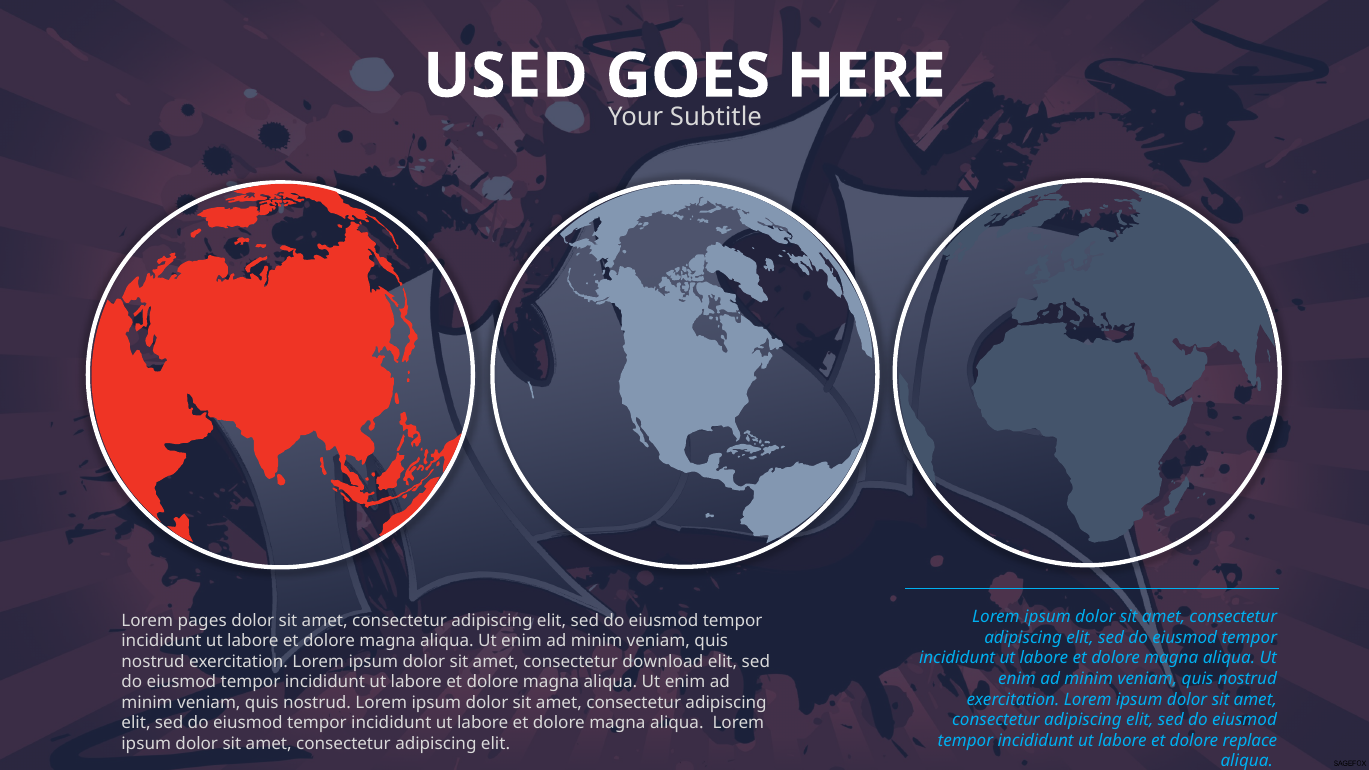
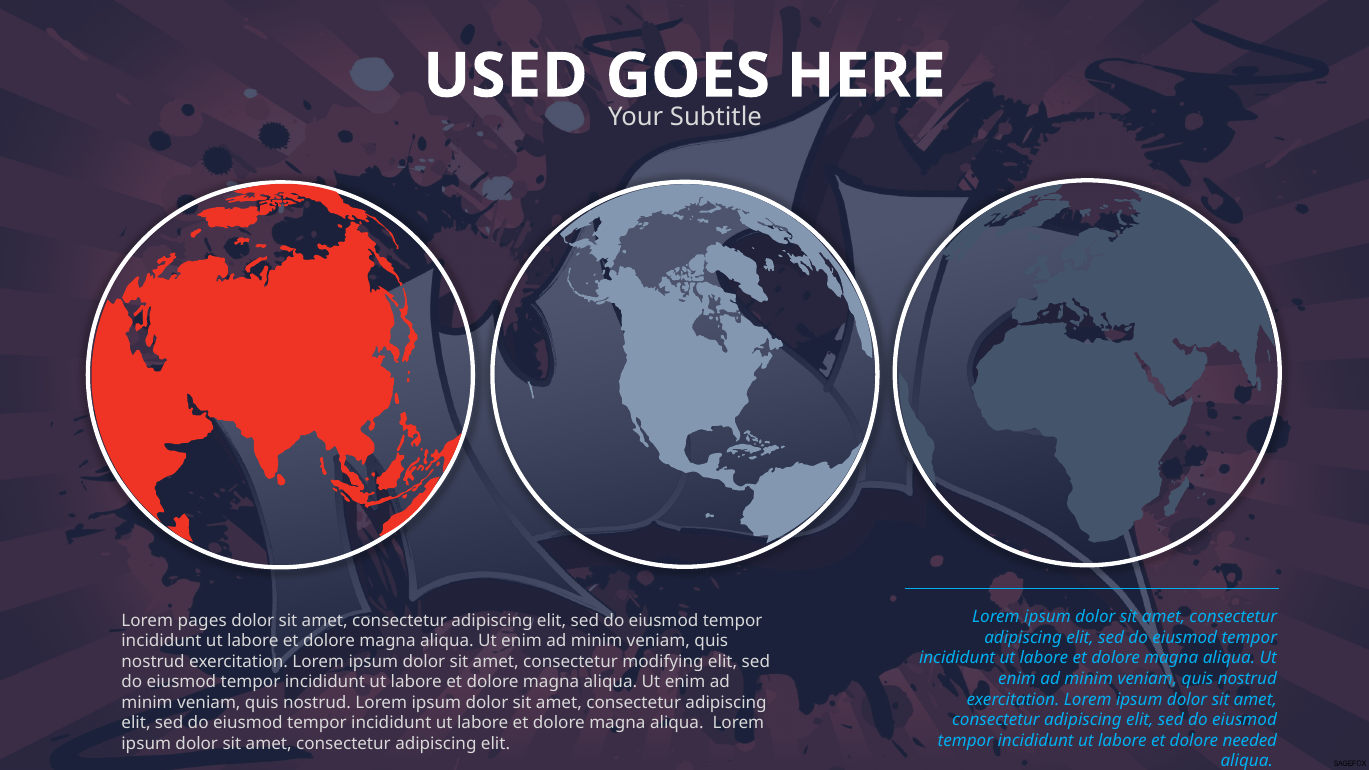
download: download -> modifying (663, 662)
replace: replace -> needed (1250, 741)
